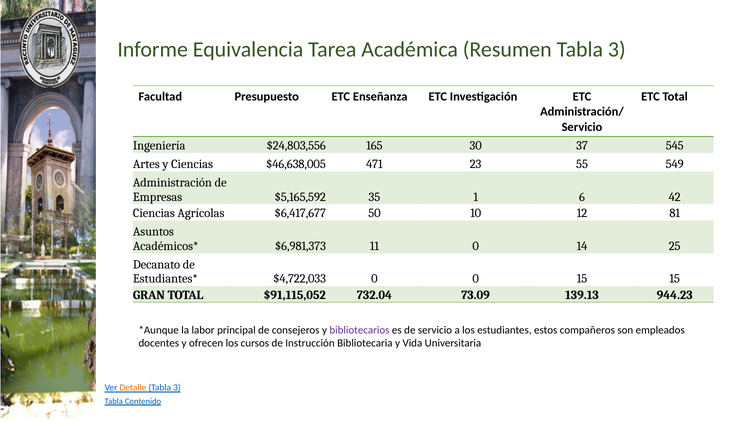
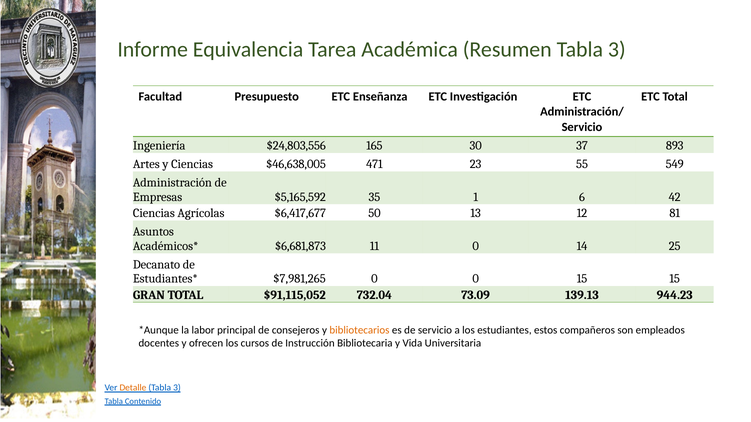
545: 545 -> 893 (675, 146)
10: 10 -> 13 (476, 214)
$6,981,373: $6,981,373 -> $6,681,873 (300, 246)
$4,722,033: $4,722,033 -> $7,981,265 (299, 279)
bibliotecarios colour: purple -> orange (360, 330)
